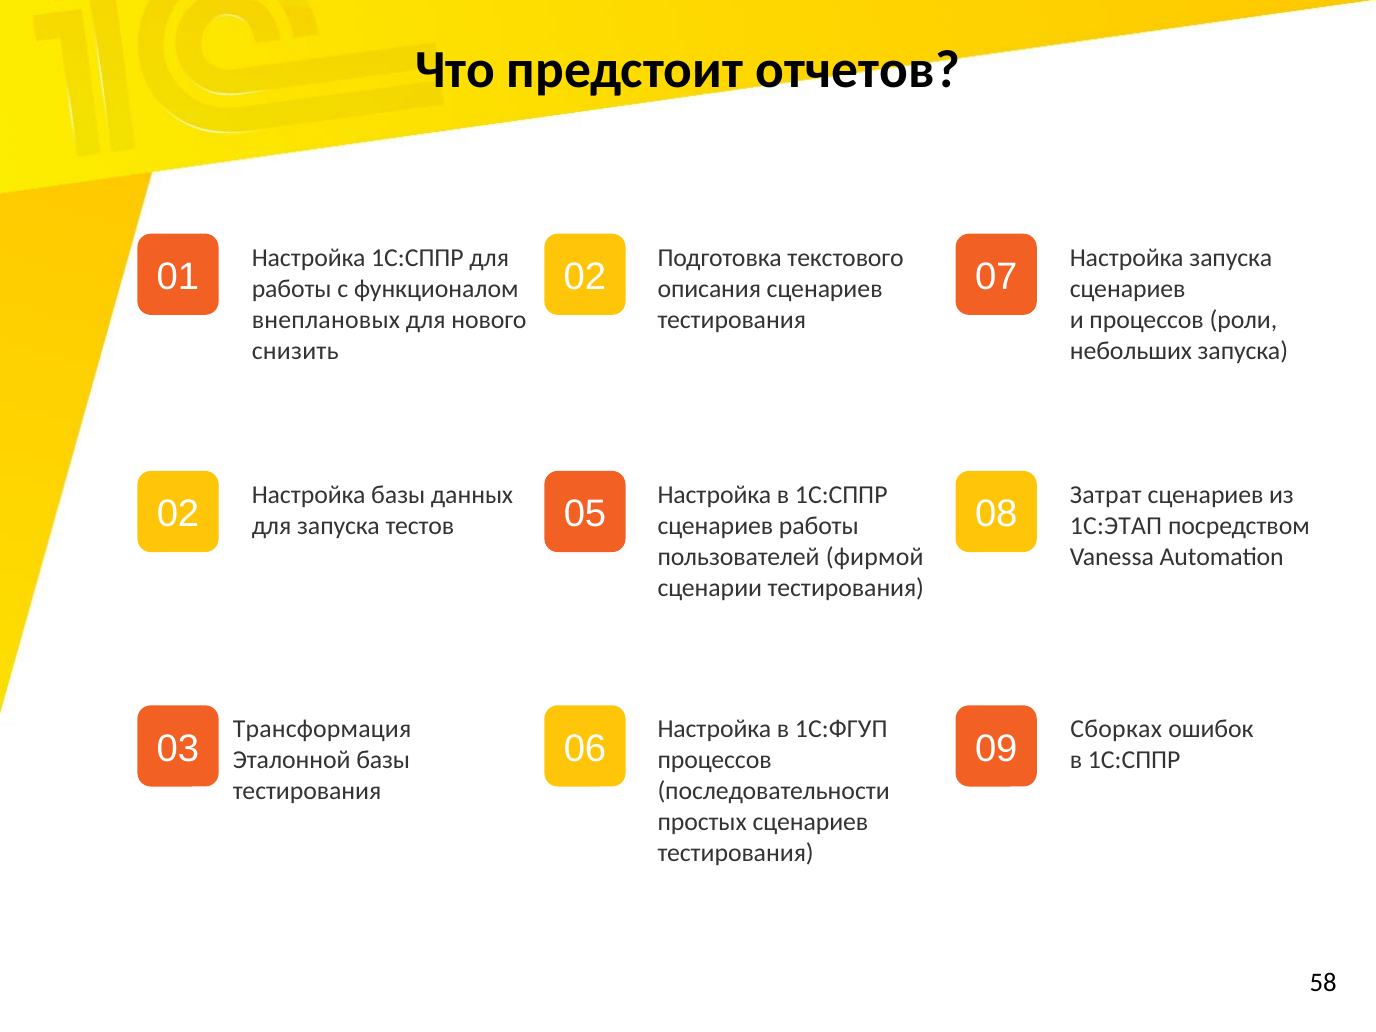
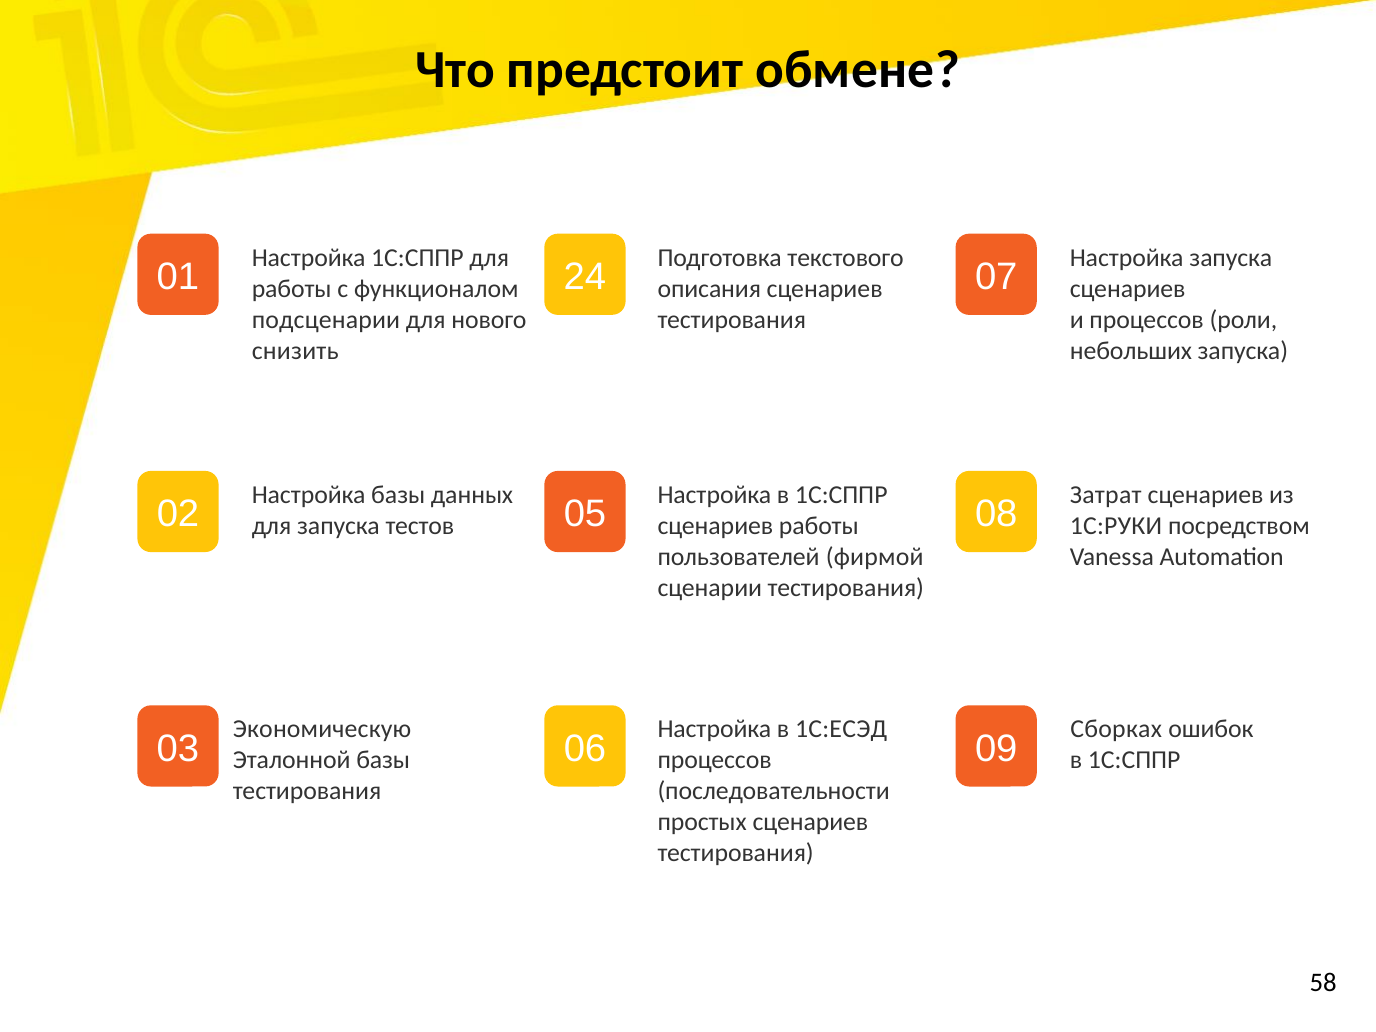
отчетов: отчетов -> обмене (858, 70)
01 02: 02 -> 24 (585, 277)
внеплановых: внеплановых -> подсценарии (326, 320)
1С:ЭТАП: 1С:ЭТАП -> 1С:РУКИ (1116, 526)
Трансформация: Трансформация -> Экономическую (322, 729)
1С:ФГУП: 1С:ФГУП -> 1С:ЕСЭД (841, 729)
